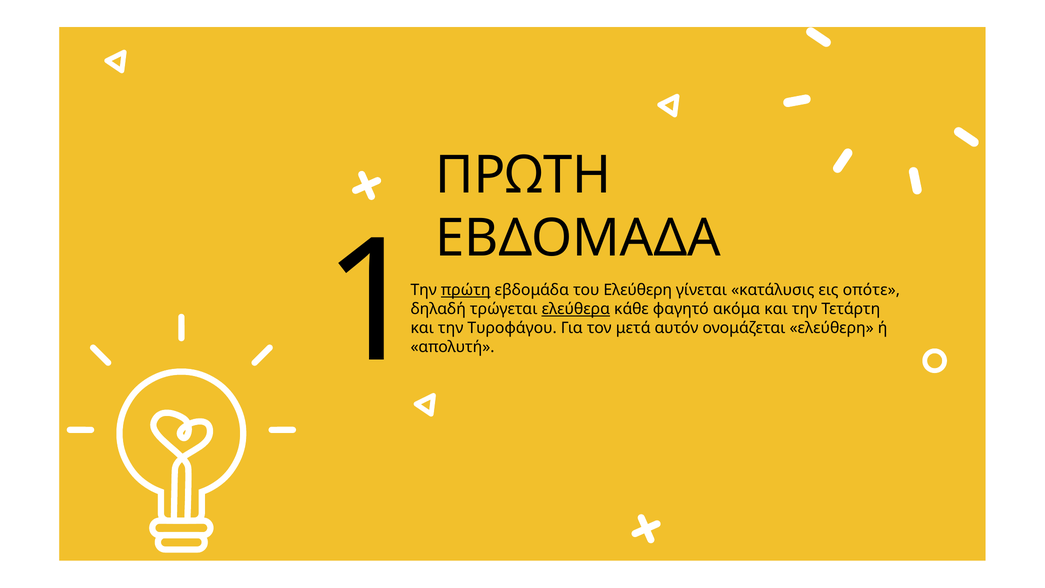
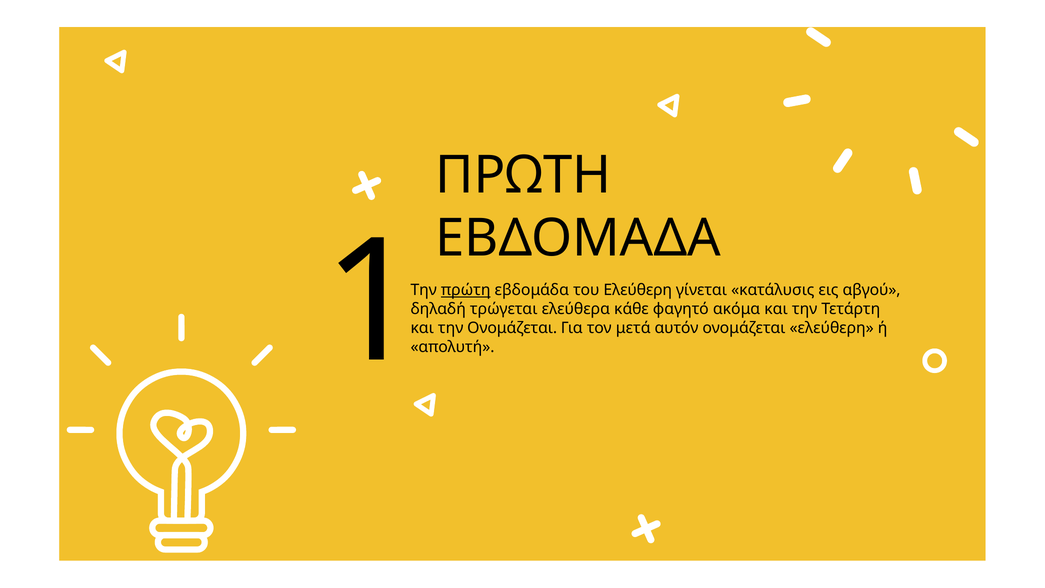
οπότε: οπότε -> αβγού (872, 290)
ελεύθερα underline: present -> none (576, 309)
την Τυροφάγου: Τυροφάγου -> Ονομάζεται (512, 328)
